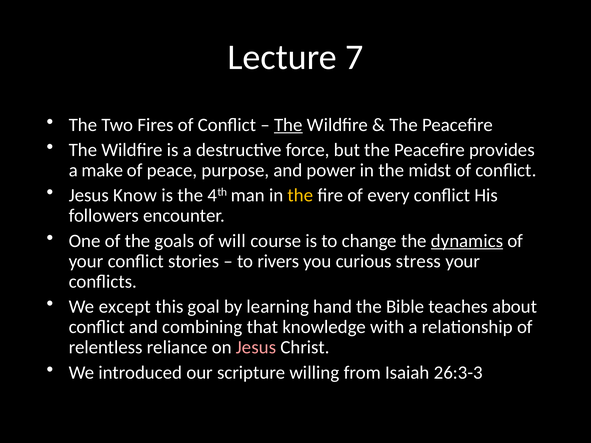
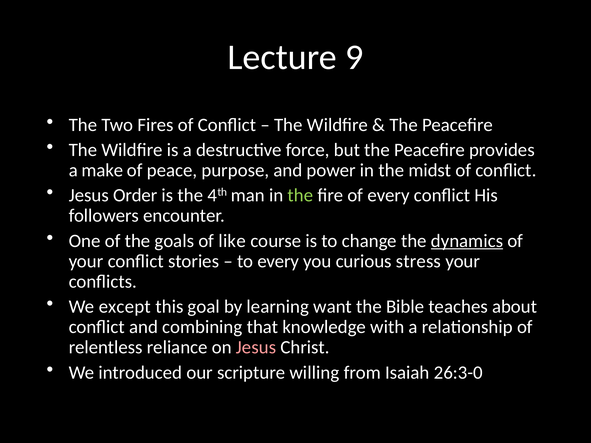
7: 7 -> 9 (354, 57)
The underline: present -> none (288, 125)
Know: Know -> Order (135, 195)
the colour: yellow -> light green (300, 195)
will: will -> like (232, 241)
to rivers: rivers -> every (278, 261)
hand: hand -> want (333, 307)
26:3-3: 26:3-3 -> 26:3-0 (458, 373)
